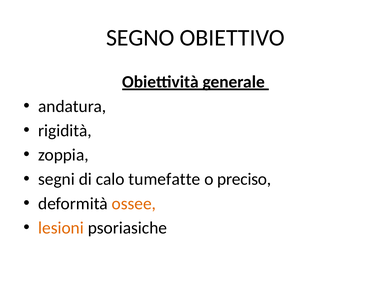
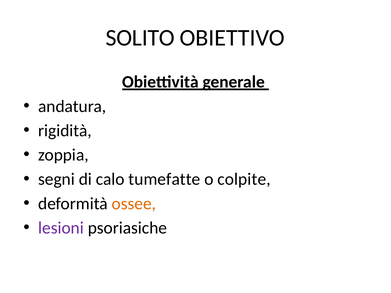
SEGNO: SEGNO -> SOLITO (140, 38)
preciso: preciso -> colpite (244, 179)
lesioni colour: orange -> purple (61, 228)
